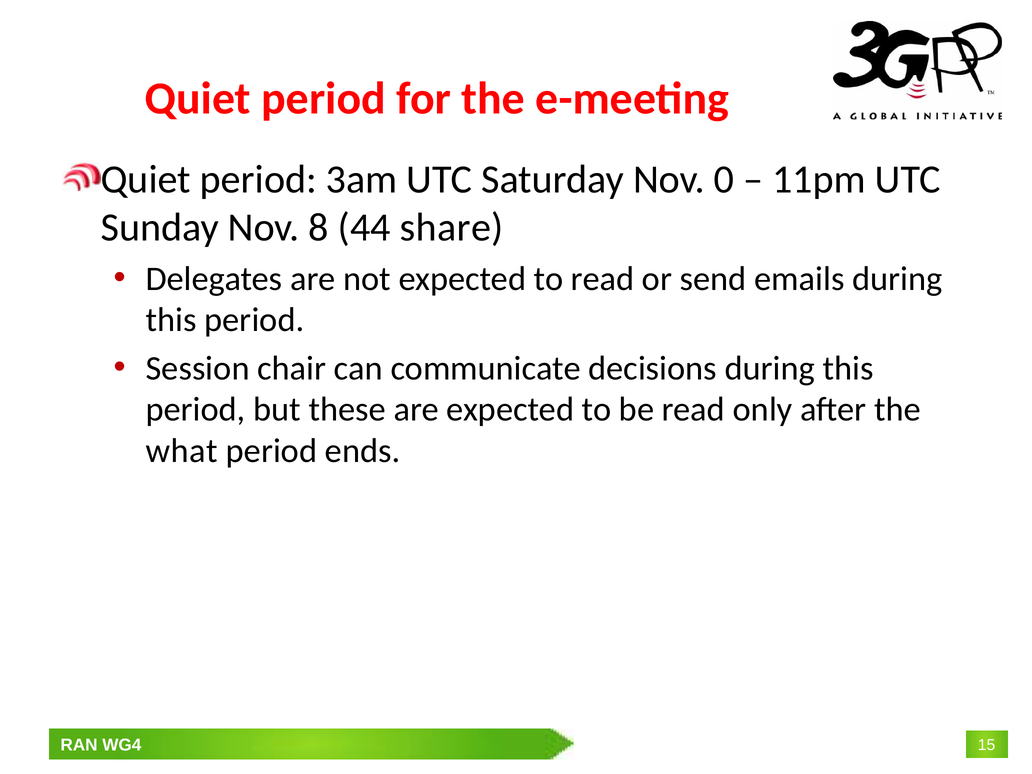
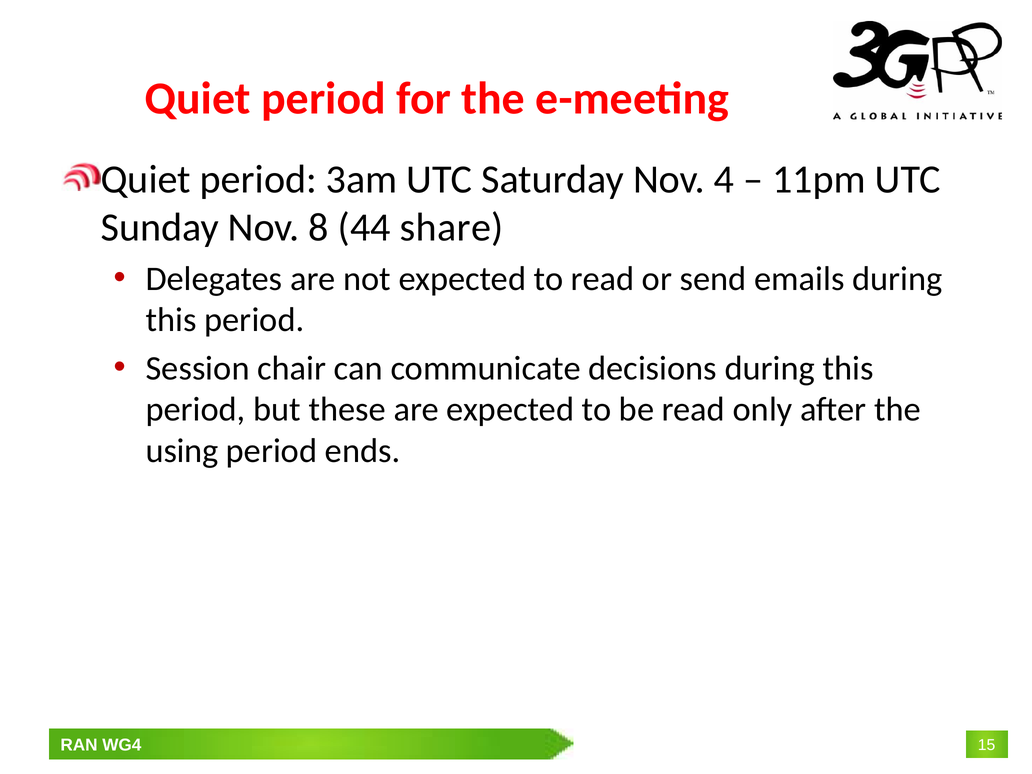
0: 0 -> 4 (724, 179)
what: what -> using (182, 451)
